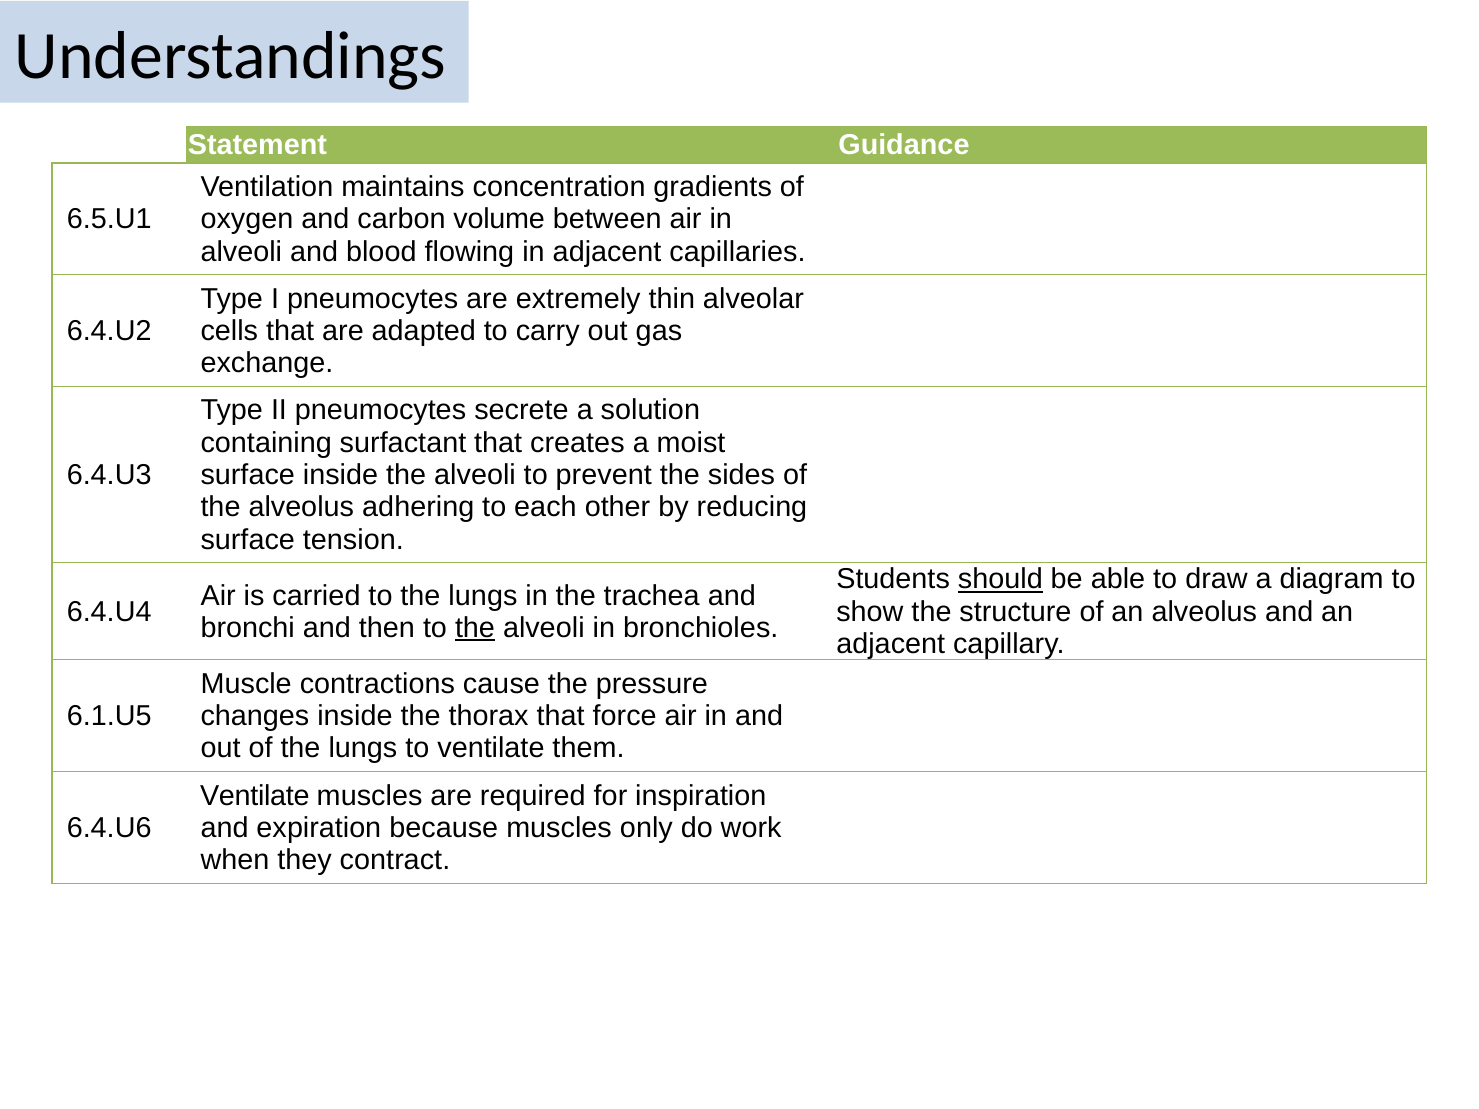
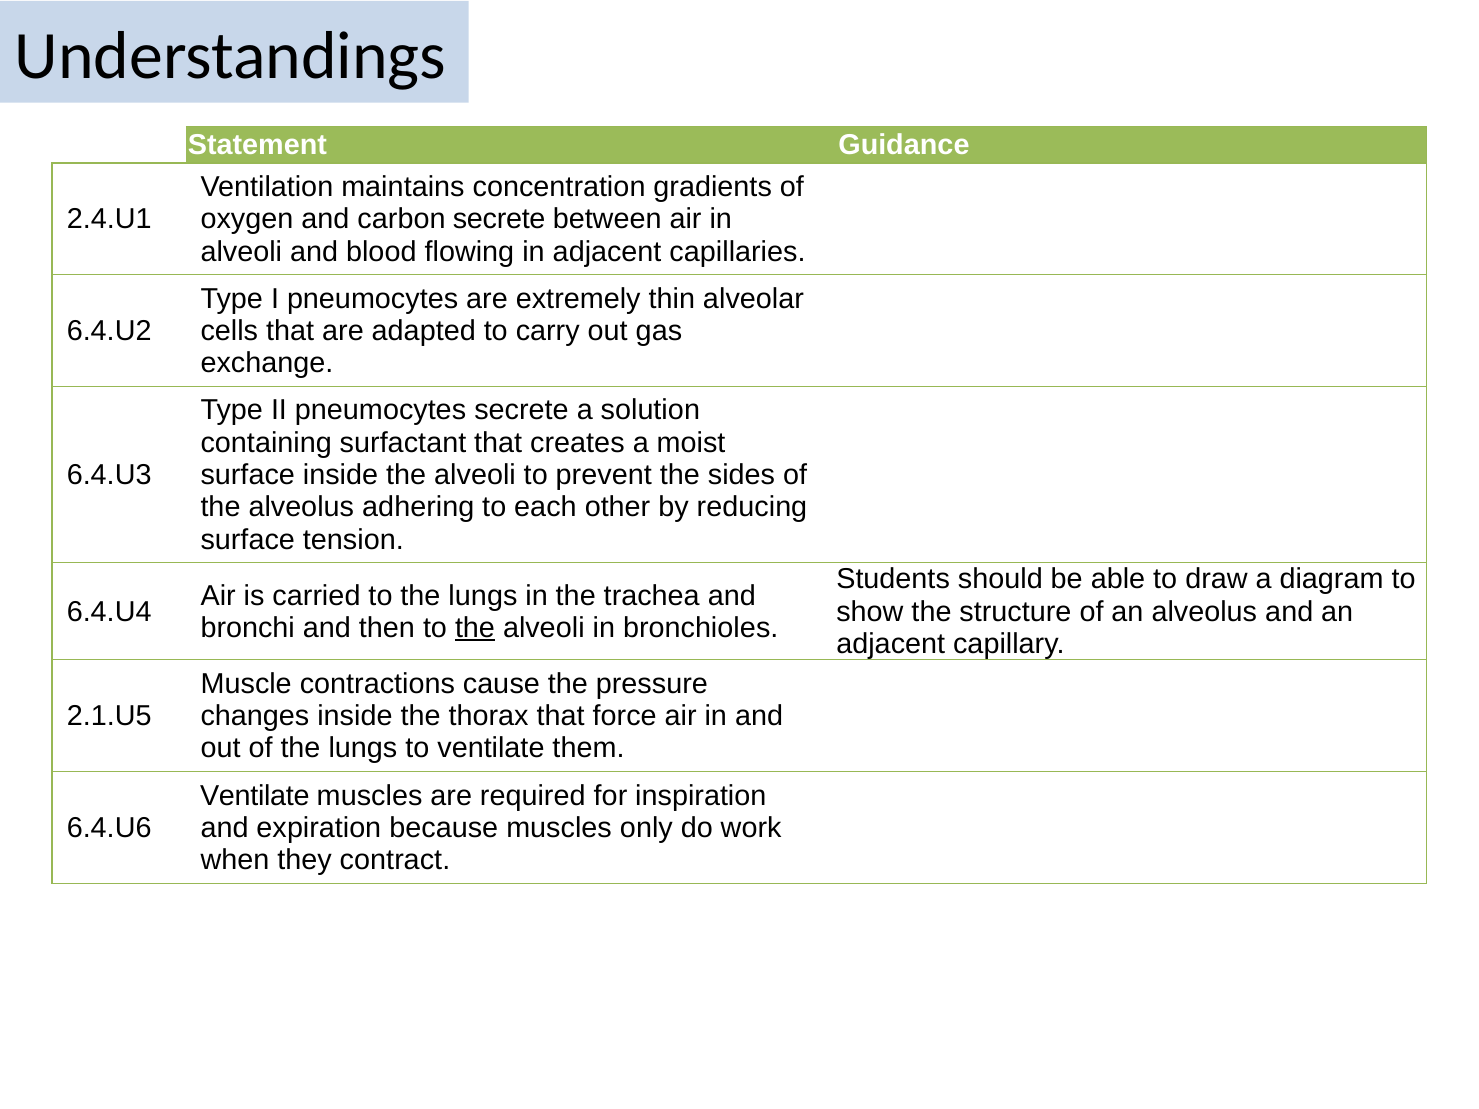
6.5.U1: 6.5.U1 -> 2.4.U1 (109, 219)
carbon volume: volume -> secrete (499, 219)
should underline: present -> none (1000, 580)
6.1.U5: 6.1.U5 -> 2.1.U5 (109, 716)
